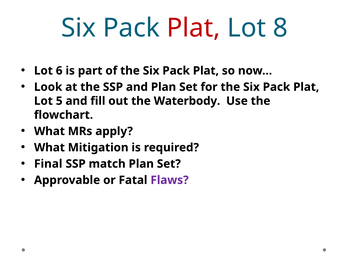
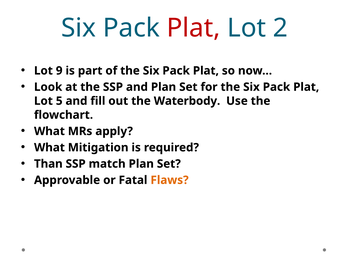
8: 8 -> 2 (280, 28)
6: 6 -> 9 (59, 71)
Final: Final -> Than (48, 164)
Flaws colour: purple -> orange (170, 180)
